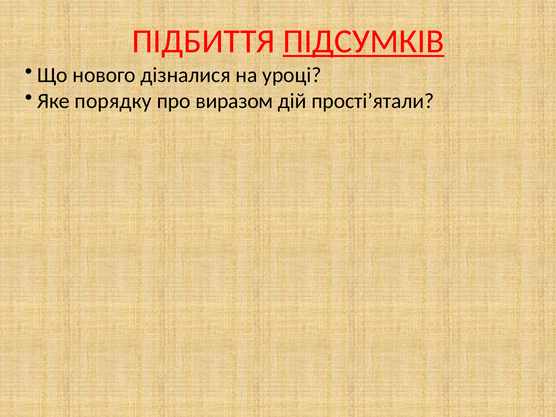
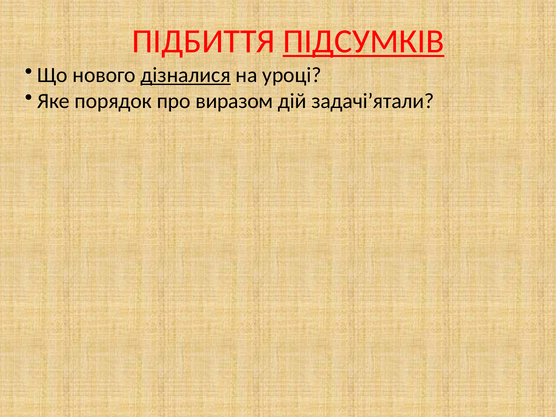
дізналися underline: none -> present (186, 75)
порядку: порядку -> порядок (113, 101)
прості’ятали: прості’ятали -> задачі’ятали (373, 101)
